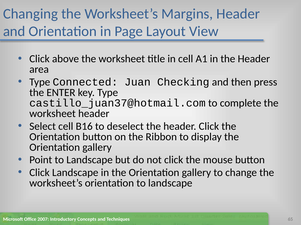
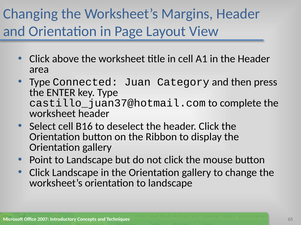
Checking: Checking -> Category (183, 82)
